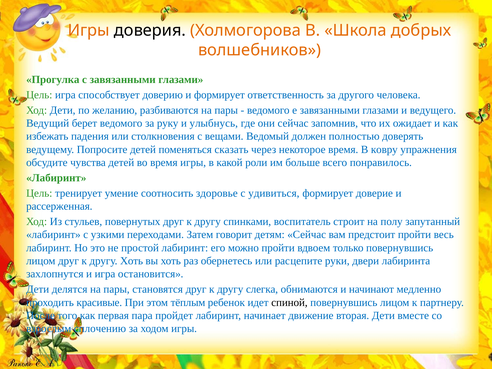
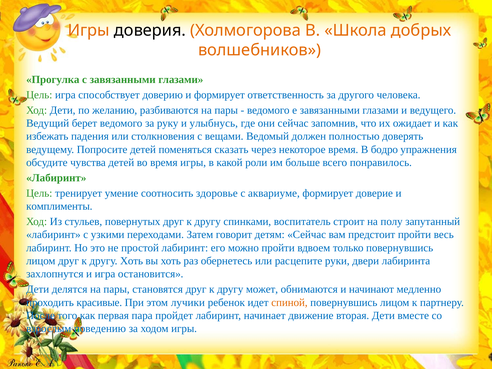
ковру: ковру -> бодро (384, 149)
удивиться: удивиться -> аквариуме (274, 193)
рассерженная: рассерженная -> комплименты (59, 206)
слегка: слегка -> может (262, 289)
тёплым: тёплым -> лучики (188, 302)
спиной colour: black -> orange (289, 302)
сплочению: сплочению -> поведению (100, 329)
